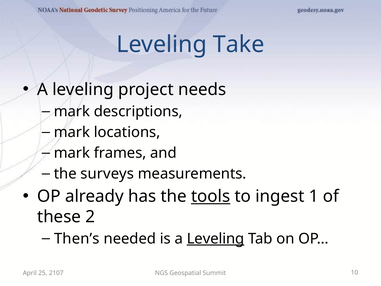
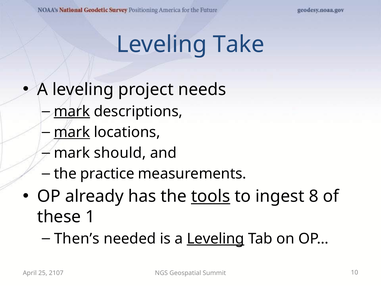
mark underline: none -> present (72, 111)
mark underline: none -> present (72, 132)
frames: frames -> should (120, 153)
surveys: surveys -> practice (107, 174)
1: 1 -> 8 (314, 196)
2: 2 -> 1 (90, 217)
